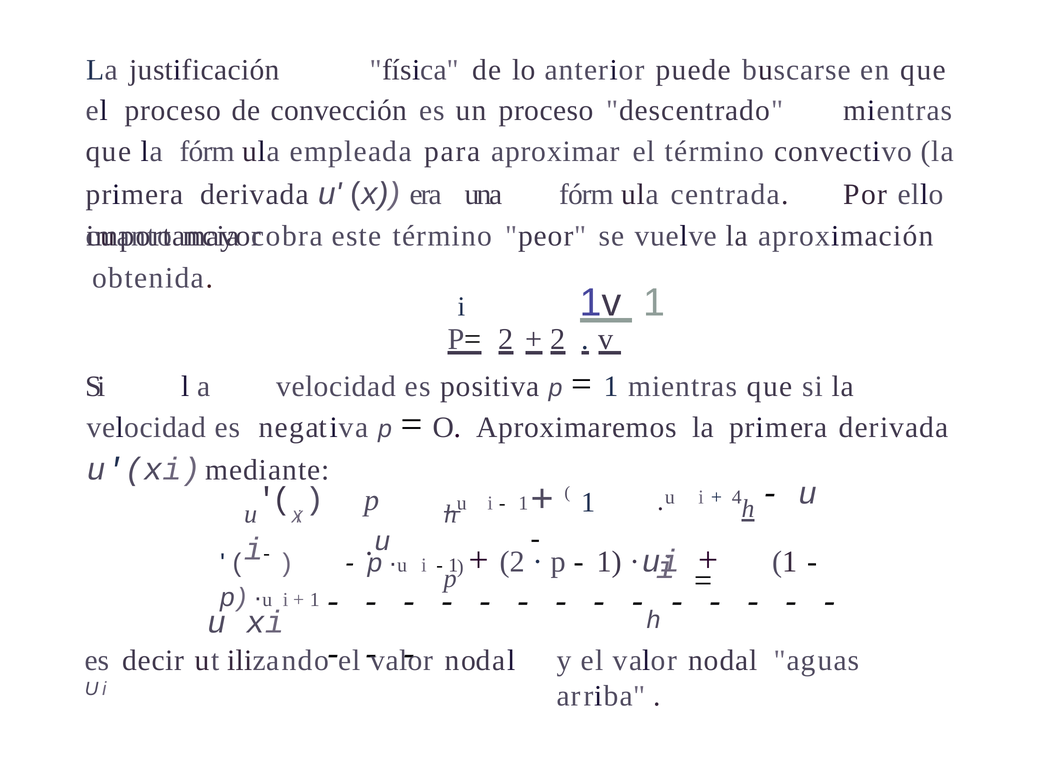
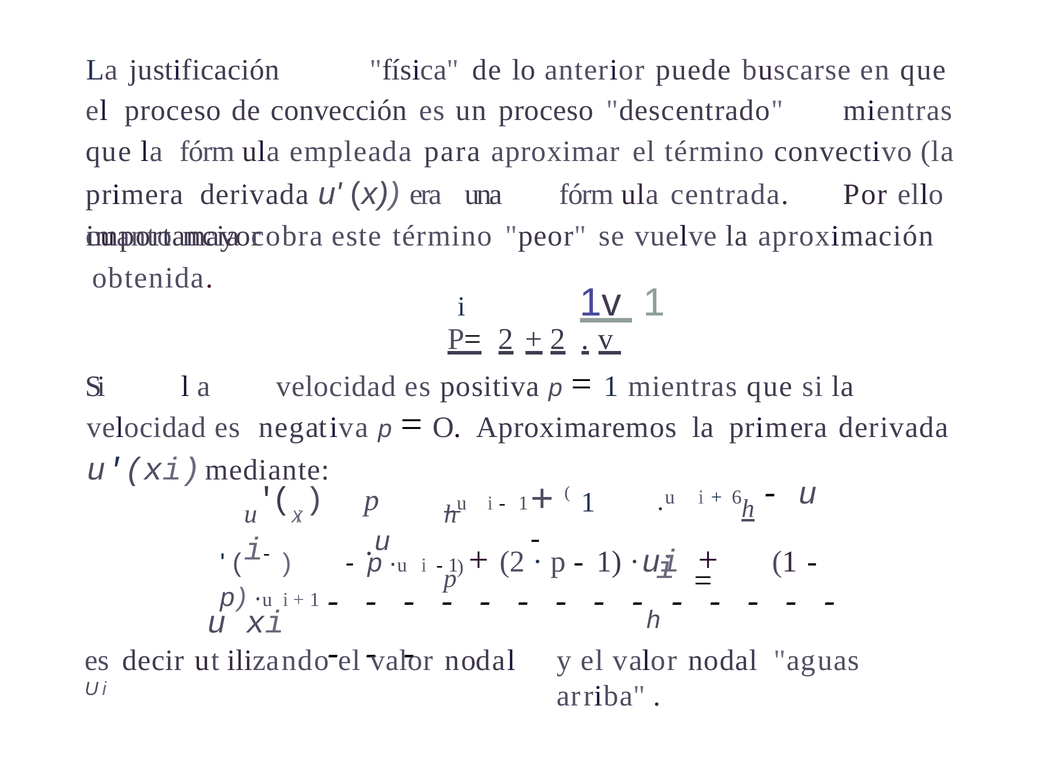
4: 4 -> 6 (737, 497)
